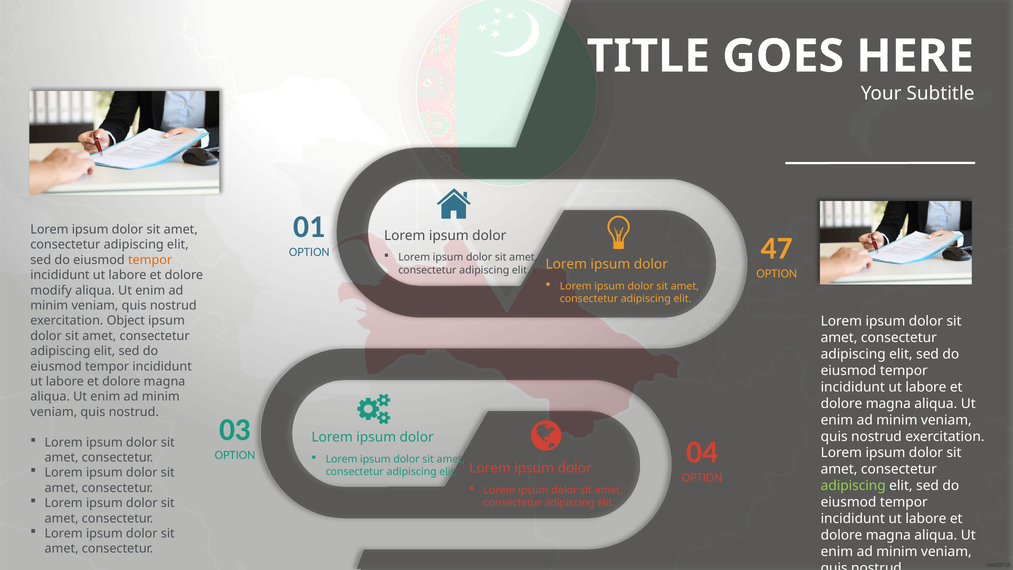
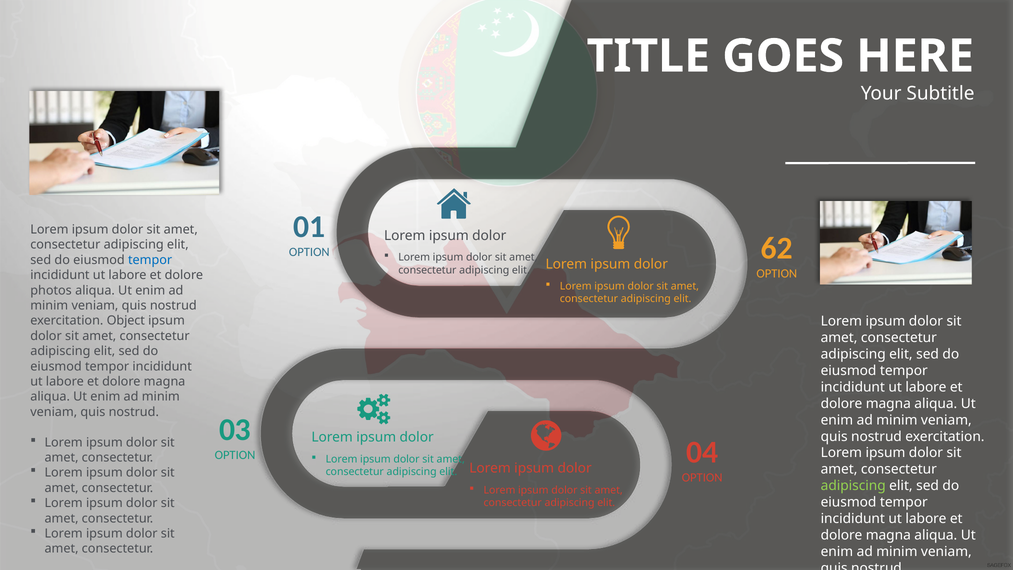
47: 47 -> 62 (777, 248)
tempor colour: orange -> blue (150, 260)
modify: modify -> photos (51, 290)
